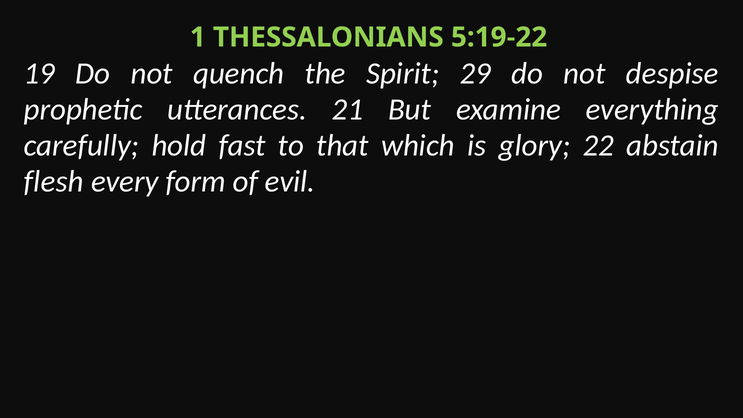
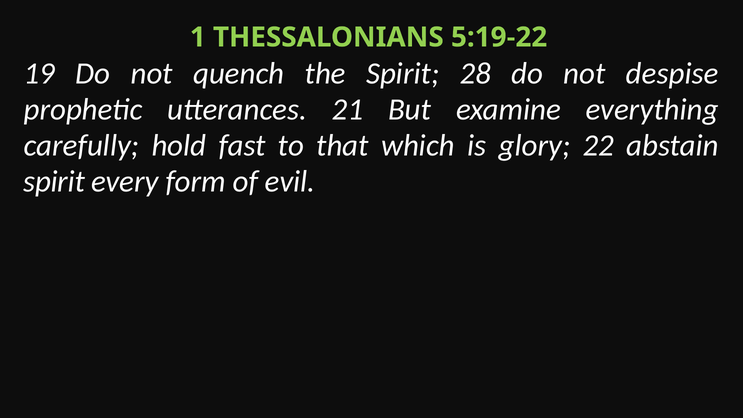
29: 29 -> 28 (475, 73)
flesh: flesh -> spirit (54, 181)
